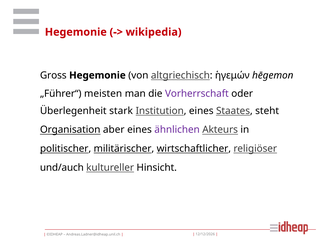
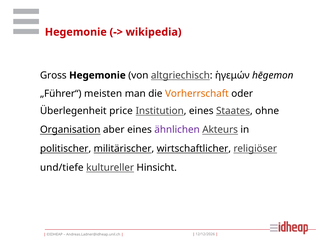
Vorherrschaft colour: purple -> orange (197, 94)
stark: stark -> price (121, 111)
steht: steht -> ohne (267, 111)
und/auch: und/auch -> und/tiefe (62, 167)
